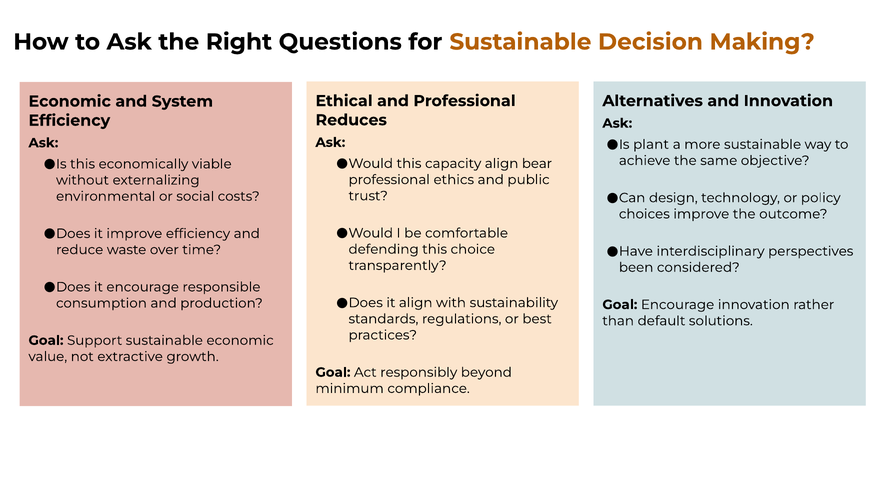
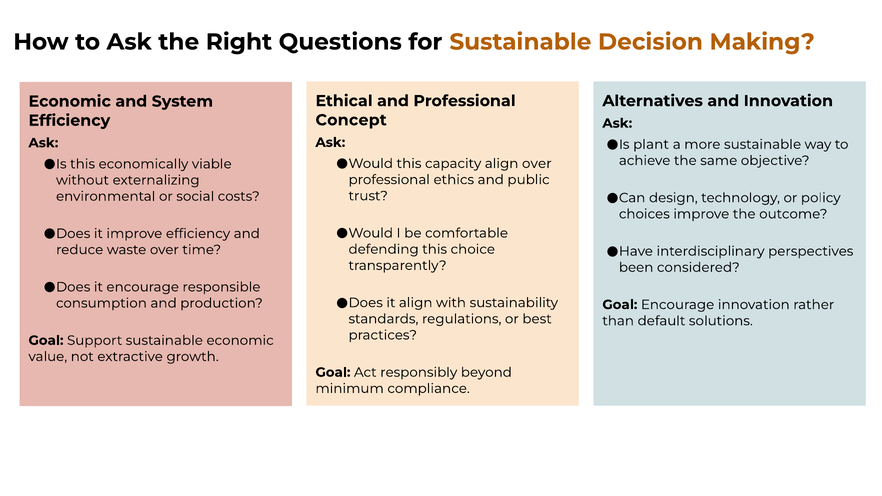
Reduces: Reduces -> Concept (351, 120)
align bear: bear -> over (537, 164)
